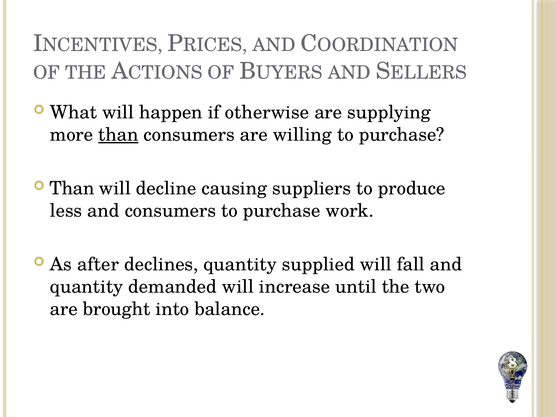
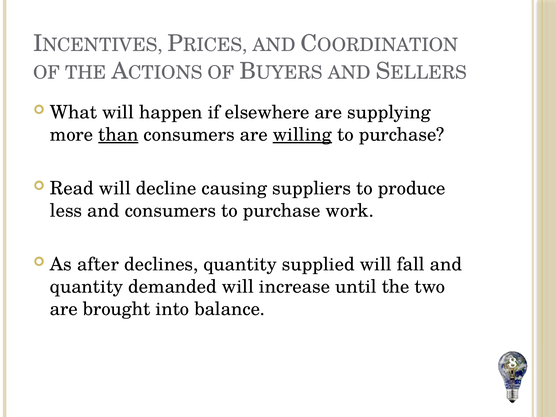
otherwise: otherwise -> elsewhere (267, 112)
willing underline: none -> present (302, 135)
Than: Than -> Read (72, 188)
